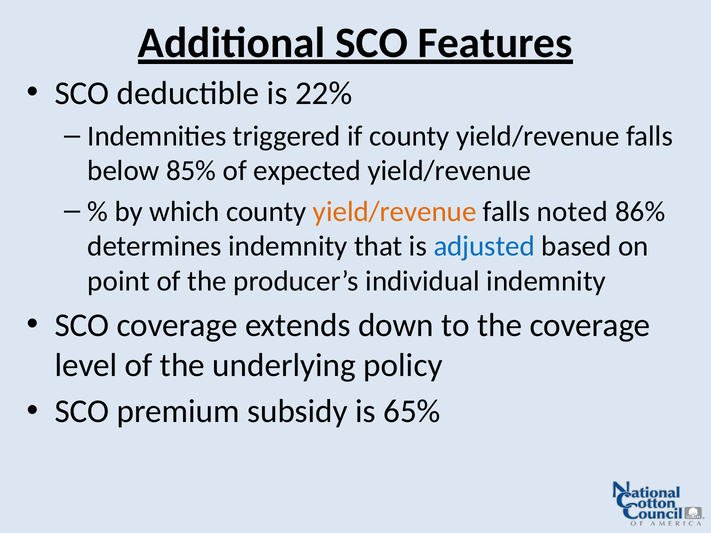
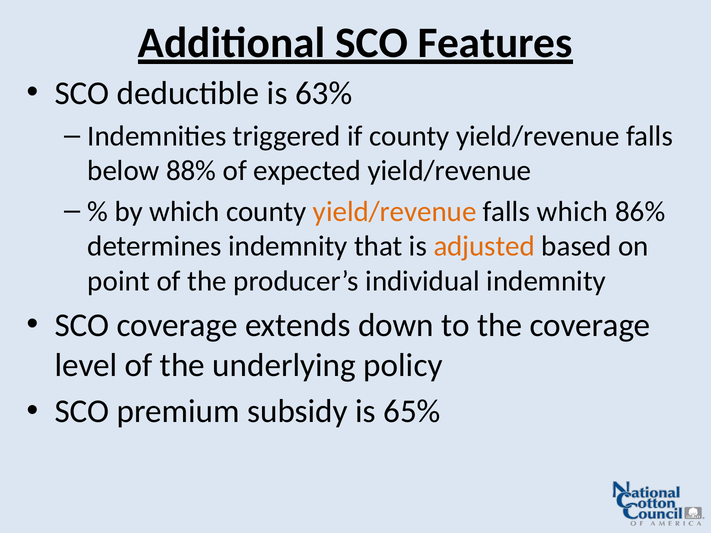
22%: 22% -> 63% (324, 93)
85%: 85% -> 88% (191, 171)
falls noted: noted -> which (572, 212)
adjusted colour: blue -> orange (484, 246)
